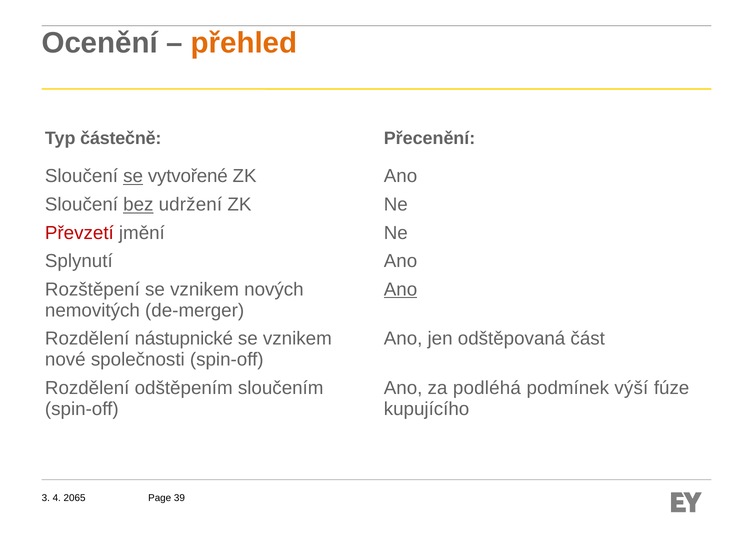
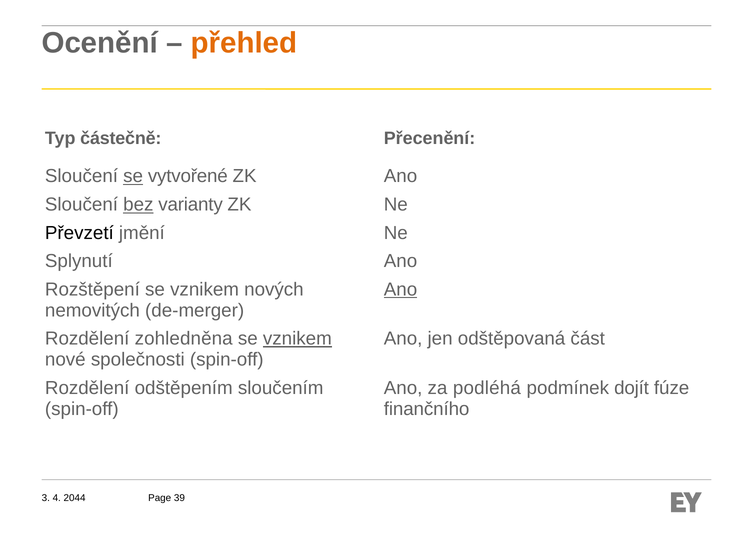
udržení: udržení -> varianty (191, 204)
Převzetí colour: red -> black (79, 233)
nástupnické: nástupnické -> zohledněna (184, 338)
vznikem underline: none -> present (297, 338)
výší: výší -> dojít (632, 388)
kupujícího: kupujícího -> finančního (427, 408)
2065: 2065 -> 2044 (75, 498)
